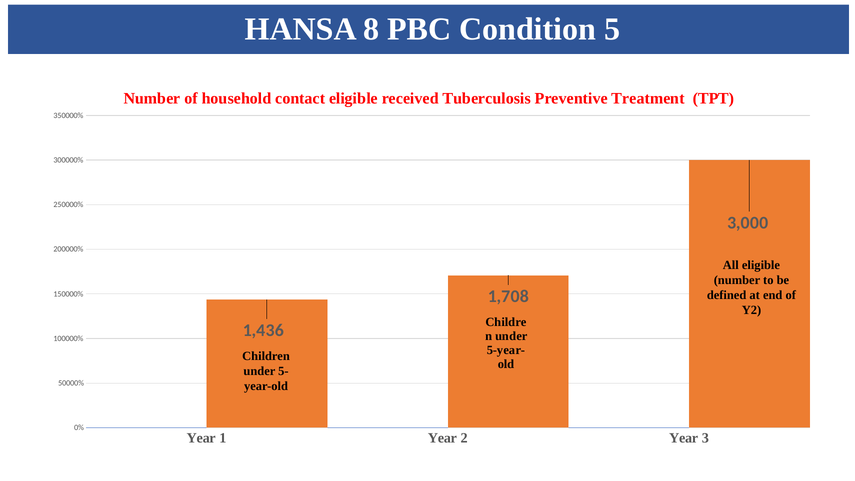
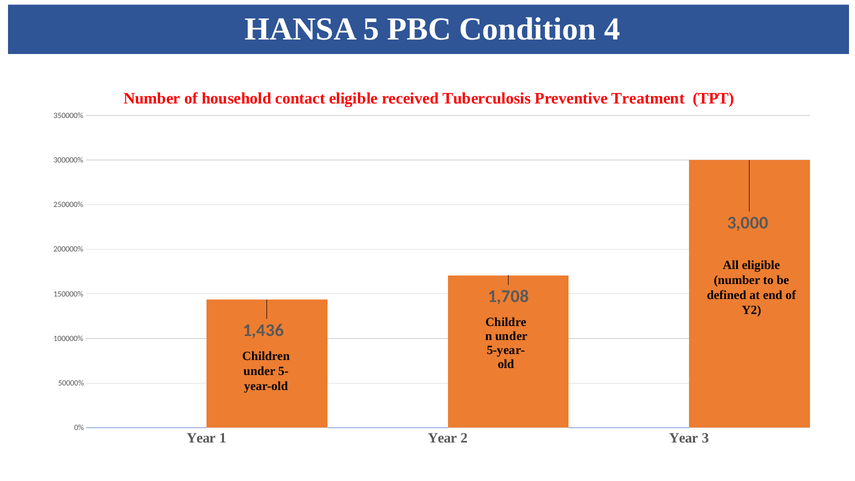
8: 8 -> 5 (371, 29)
5: 5 -> 4 (612, 29)
